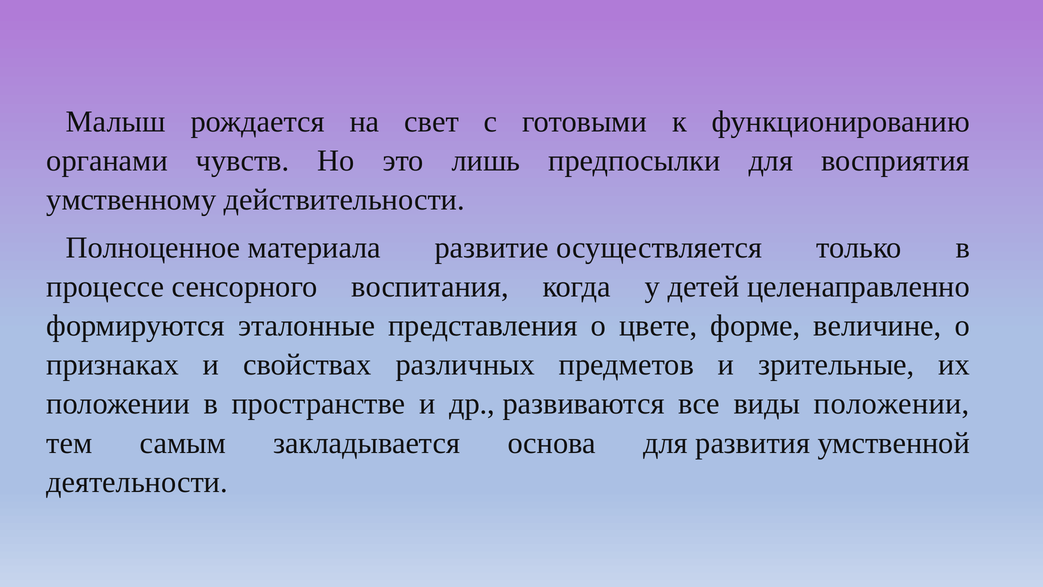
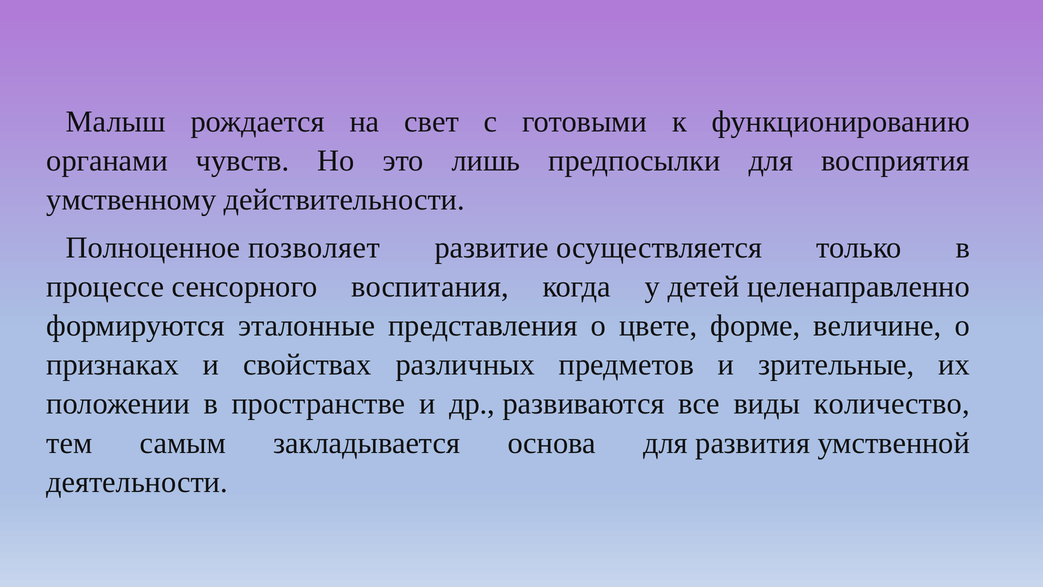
материала: материала -> позволяет (314, 247)
виды положении: положении -> количество (892, 404)
